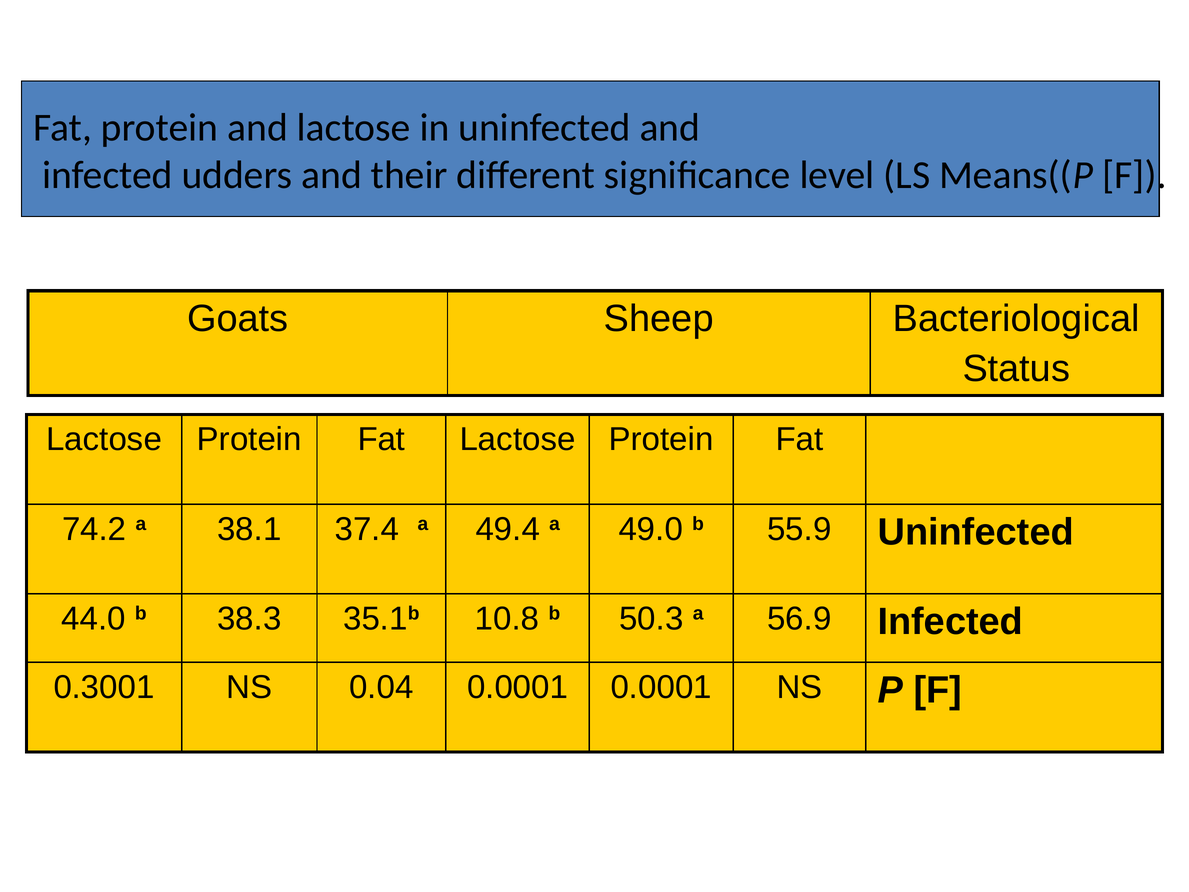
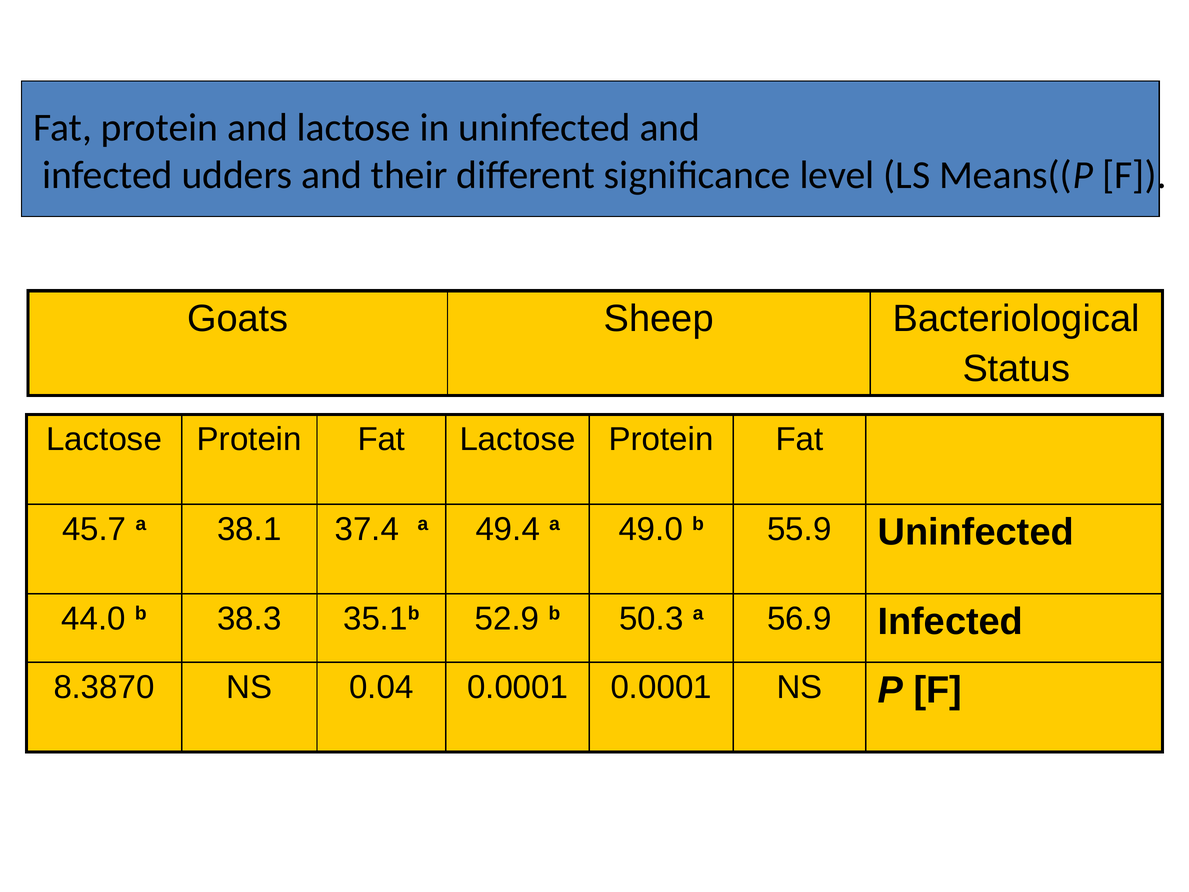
74.2: 74.2 -> 45.7 (94, 529)
10.8: 10.8 -> 52.9 (507, 619)
0.3001: 0.3001 -> 8.3870 (104, 687)
